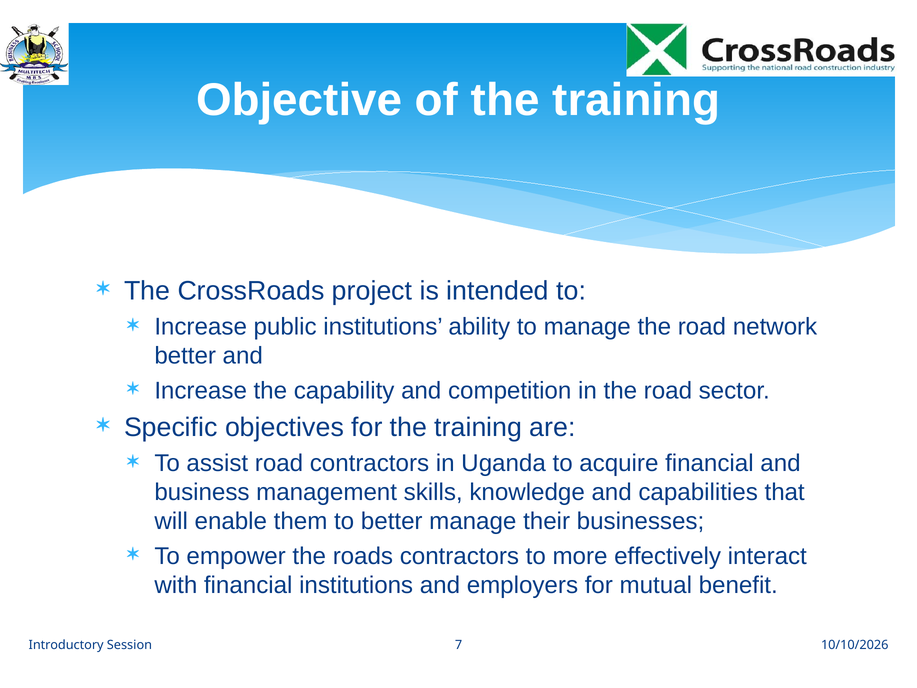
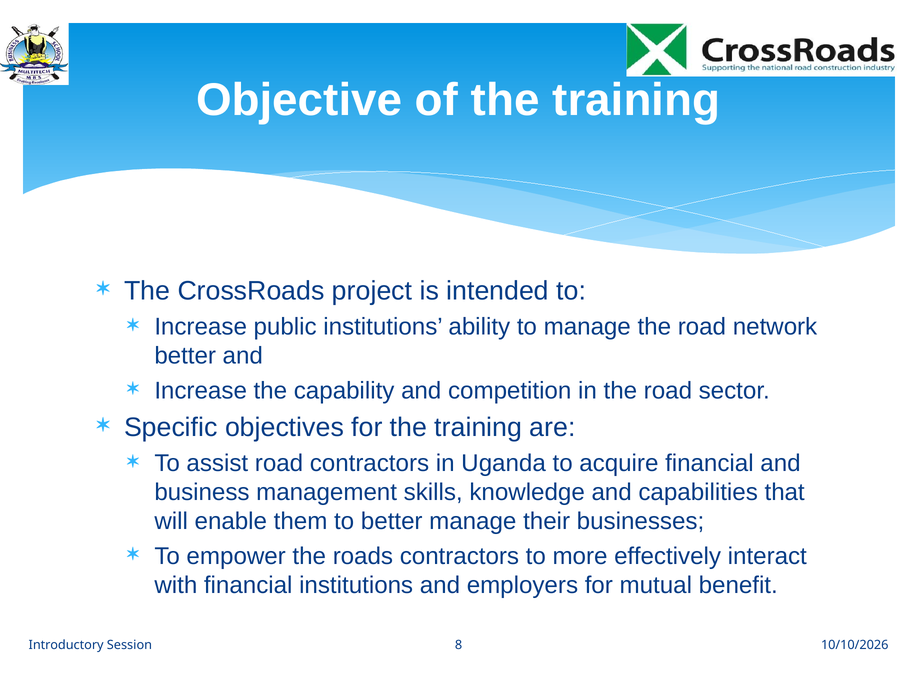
7: 7 -> 8 (459, 645)
